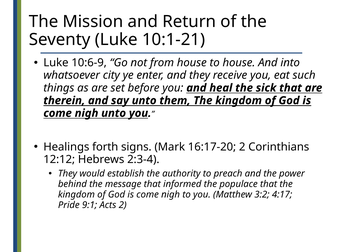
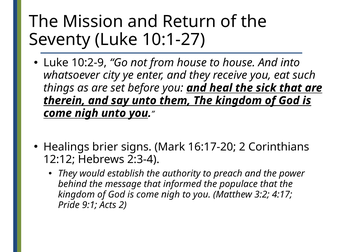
10:1-21: 10:1-21 -> 10:1-27 (174, 40)
10:6-9: 10:6-9 -> 10:2-9 (89, 63)
forth: forth -> brier (105, 147)
